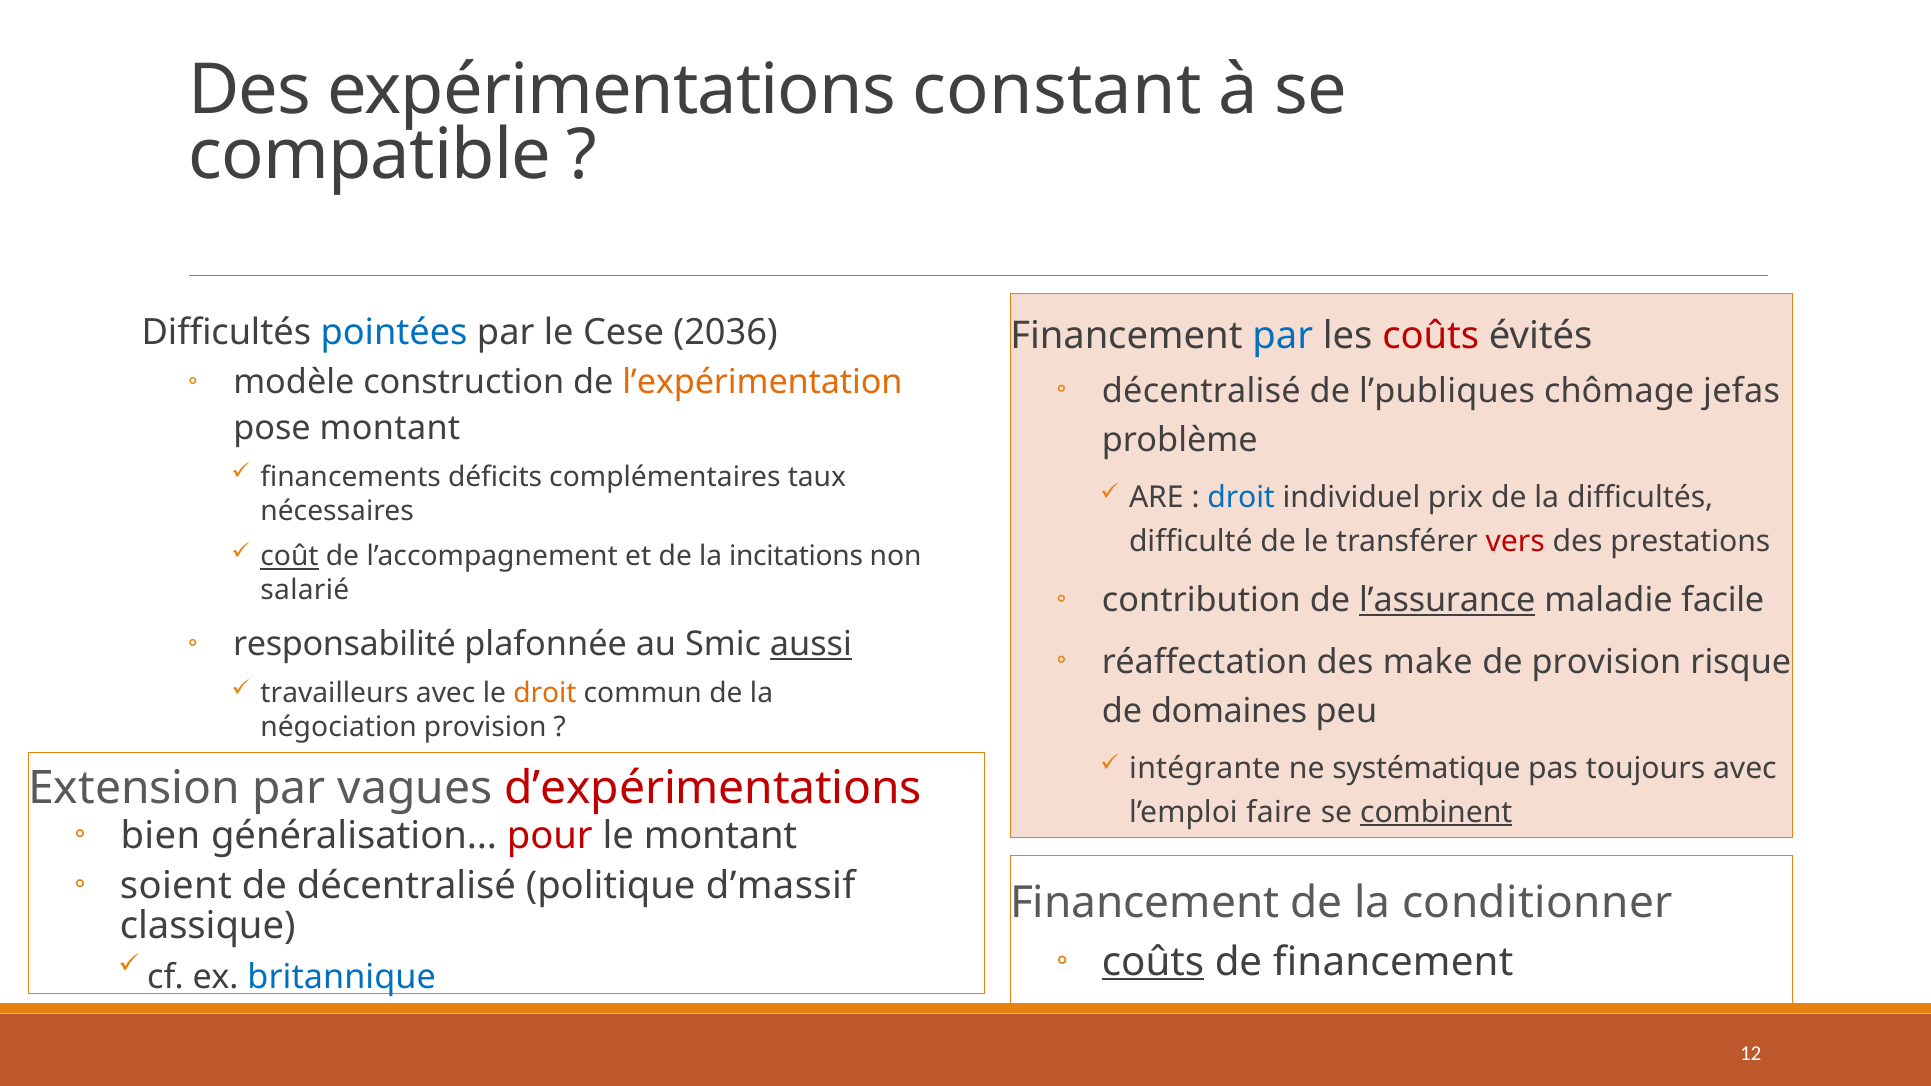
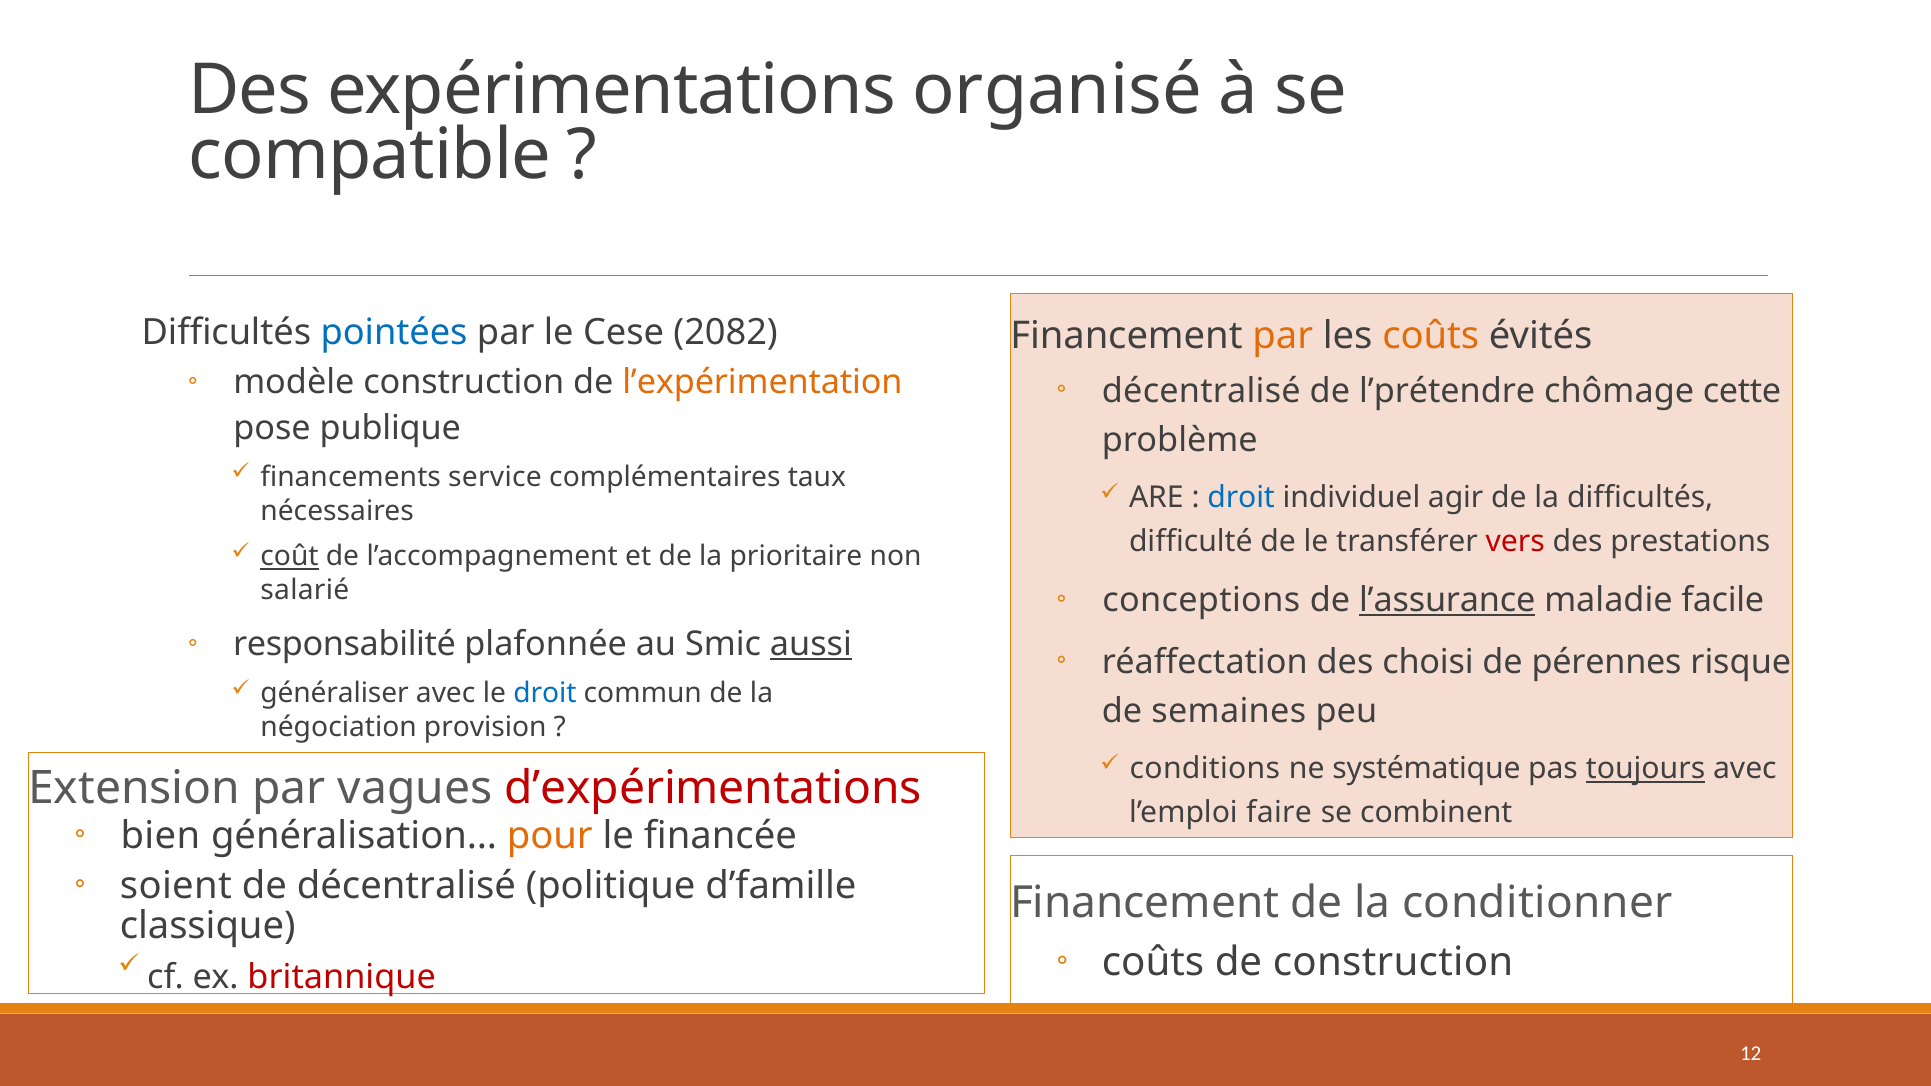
constant: constant -> organisé (1057, 91)
2036: 2036 -> 2082 (726, 332)
par colour: blue -> orange (1283, 336)
coûts colour: red -> orange (1431, 336)
l’publiques: l’publiques -> l’prétendre (1447, 391)
jefas: jefas -> cette (1742, 391)
pose montant: montant -> publique (390, 428)
déficits: déficits -> service (495, 477)
prix: prix -> agir (1456, 498)
incitations: incitations -> prioritaire (796, 557)
contribution: contribution -> conceptions (1201, 601)
make: make -> choisi (1428, 662)
de provision: provision -> pérennes (1607, 662)
travailleurs: travailleurs -> généraliser (335, 694)
droit colour: orange -> blue (545, 694)
domaines: domaines -> semaines (1229, 711)
intégrante: intégrante -> conditions (1205, 769)
toujours underline: none -> present (1646, 769)
combinent underline: present -> none (1436, 812)
pour colour: red -> orange (550, 836)
le montant: montant -> financée (720, 836)
d’massif: d’massif -> d’famille (781, 886)
coûts underline: present -> none (1153, 962)
de financement: financement -> construction (1393, 962)
britannique colour: blue -> red (342, 978)
